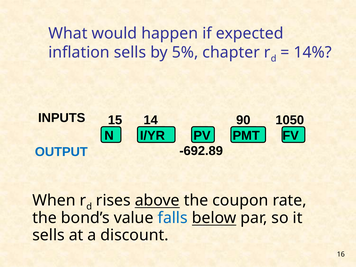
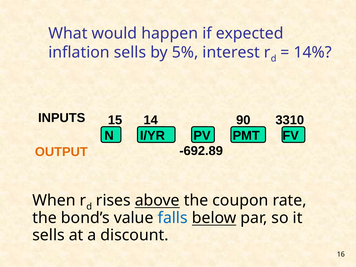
chapter: chapter -> interest (231, 52)
1050: 1050 -> 3310 (290, 120)
OUTPUT colour: blue -> orange (61, 152)
